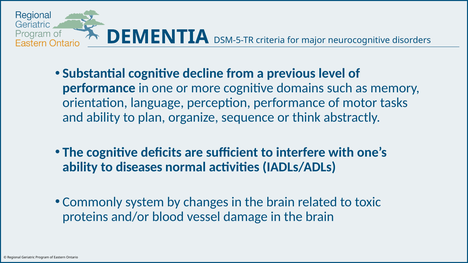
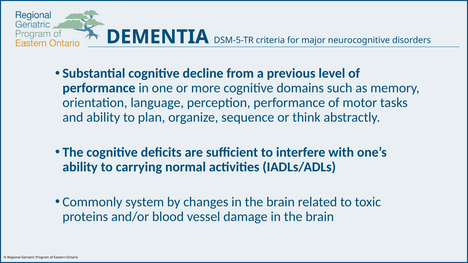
diseases: diseases -> carrying (139, 167)
